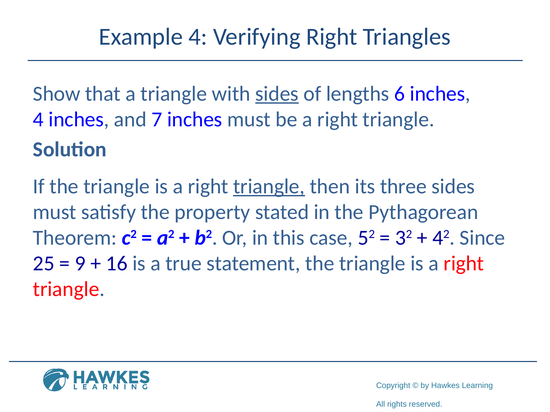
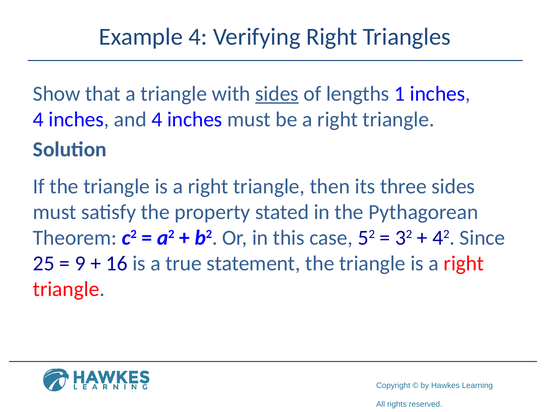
6: 6 -> 1 (400, 94)
and 7: 7 -> 4 (157, 120)
triangle underline: present -> none (269, 187)
